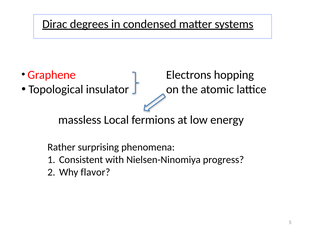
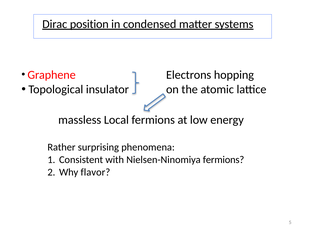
degrees: degrees -> position (89, 24)
Nielsen-Ninomiya progress: progress -> fermions (224, 159)
